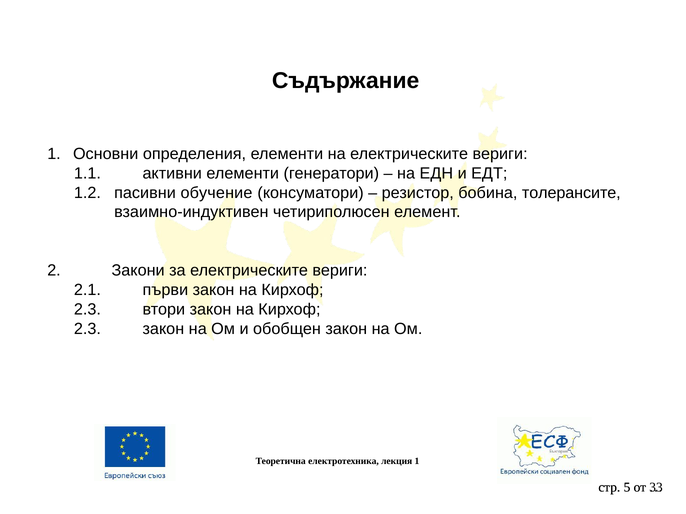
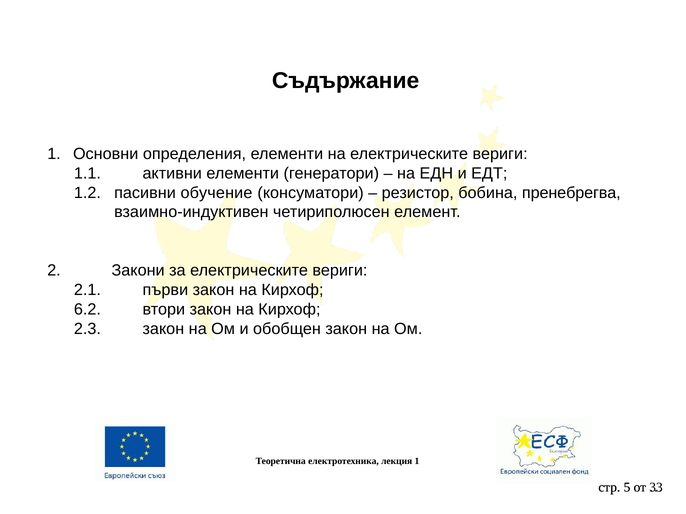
толерансите: толерансите -> пренебрегва (571, 193)
2.3: 2.3 -> 6.2 (87, 310)
